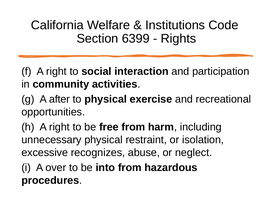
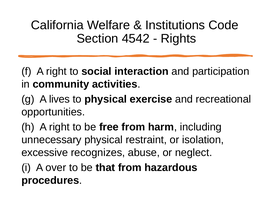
6399: 6399 -> 4542 (136, 39)
after: after -> lives (59, 99)
into: into -> that (105, 167)
